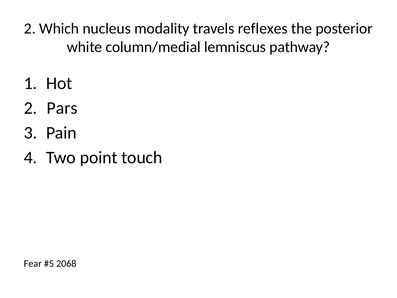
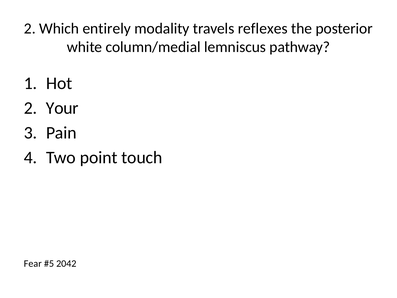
nucleus: nucleus -> entirely (107, 29)
Pars: Pars -> Your (62, 108)
2068: 2068 -> 2042 (66, 263)
